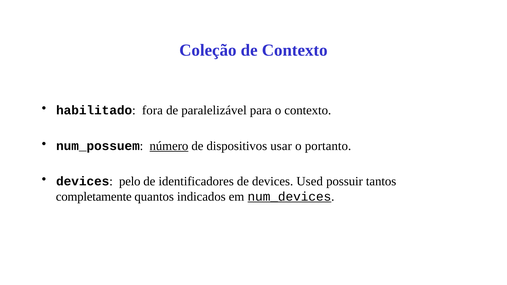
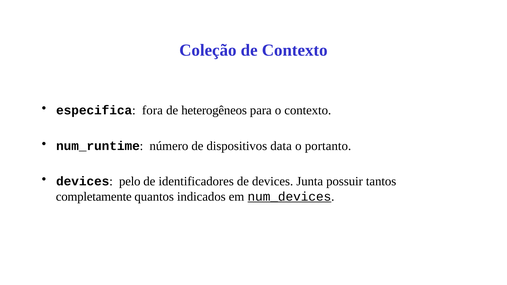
habilitado: habilitado -> especifica (94, 111)
paralelizável: paralelizável -> heterogêneos (214, 111)
num_possuem: num_possuem -> num_runtime (98, 146)
número underline: present -> none (169, 146)
usar: usar -> data (281, 146)
Used: Used -> Junta (310, 181)
